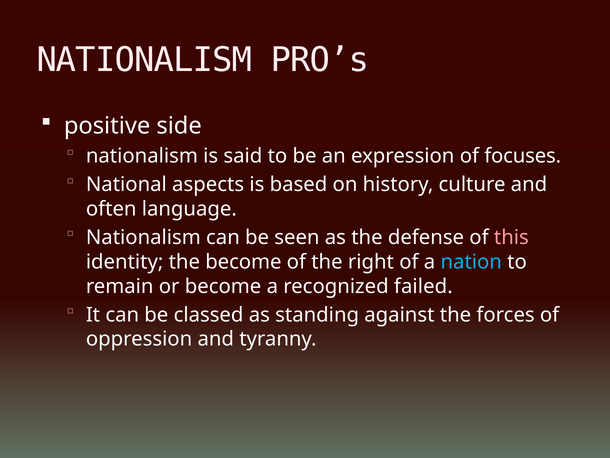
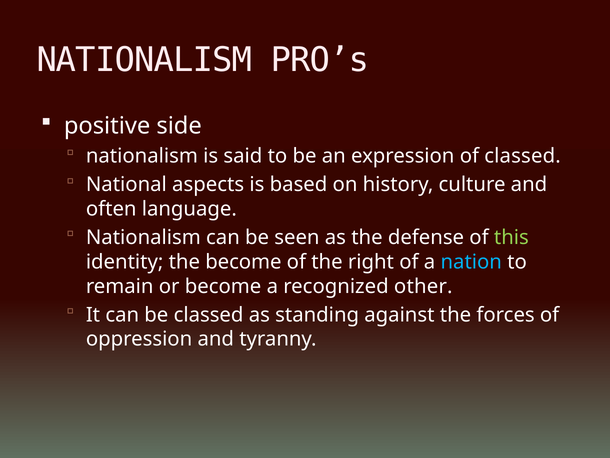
of focuses: focuses -> classed (523, 156)
this colour: pink -> light green (511, 237)
failed: failed -> other (423, 286)
